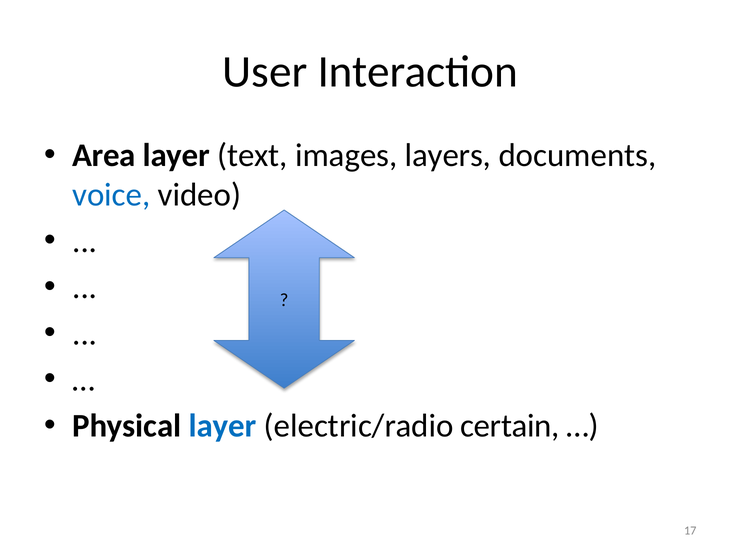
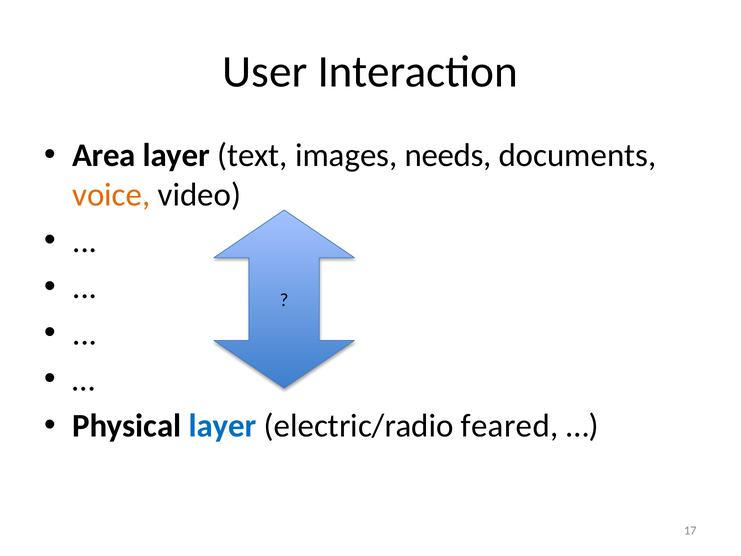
layers: layers -> needs (448, 155)
voice colour: blue -> orange (111, 195)
certain: certain -> feared (510, 426)
